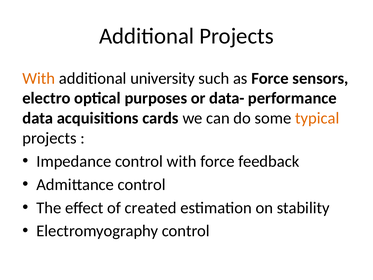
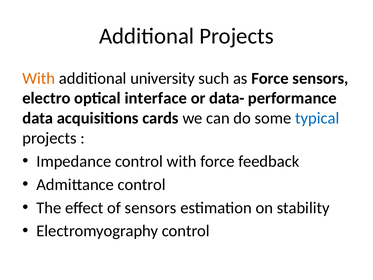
purposes: purposes -> interface (156, 98)
typical colour: orange -> blue (317, 118)
of created: created -> sensors (151, 208)
